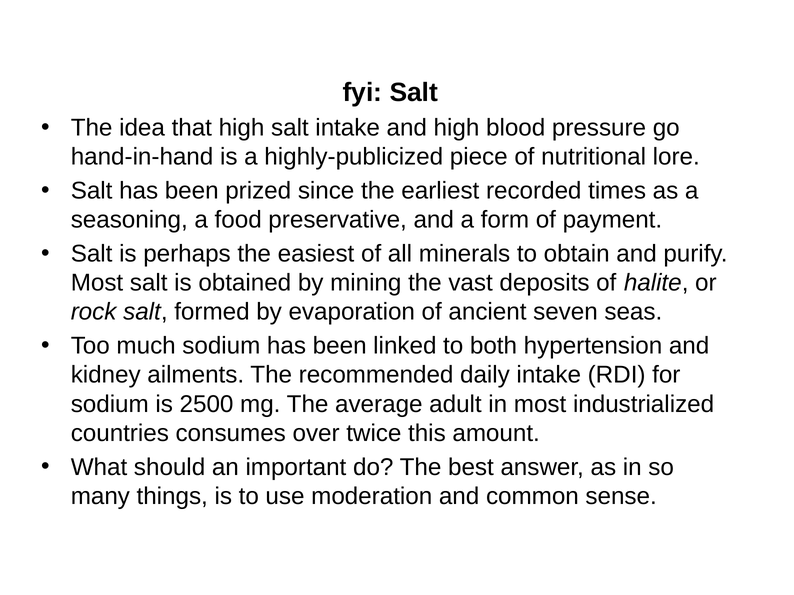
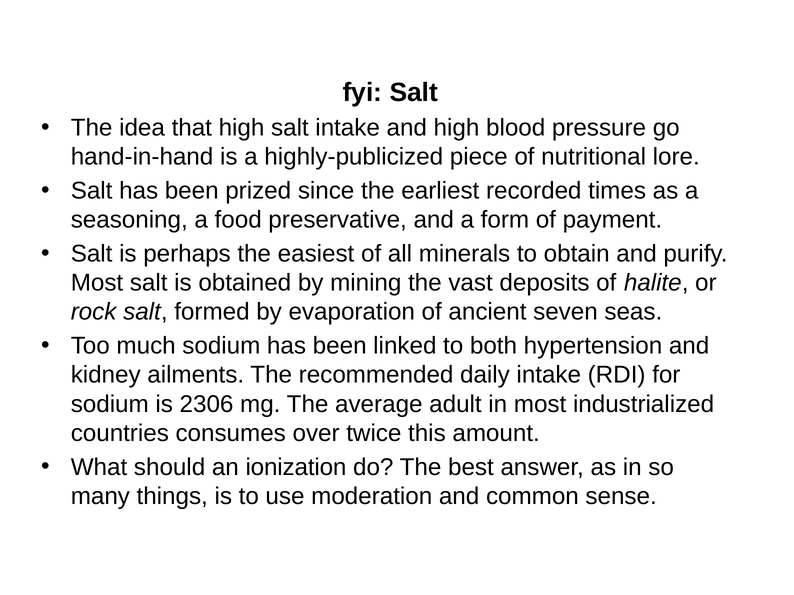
2500: 2500 -> 2306 (207, 404)
important: important -> ionization (296, 467)
